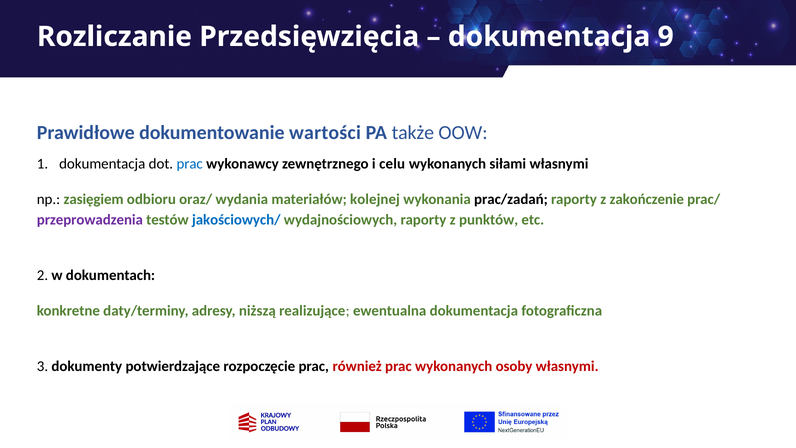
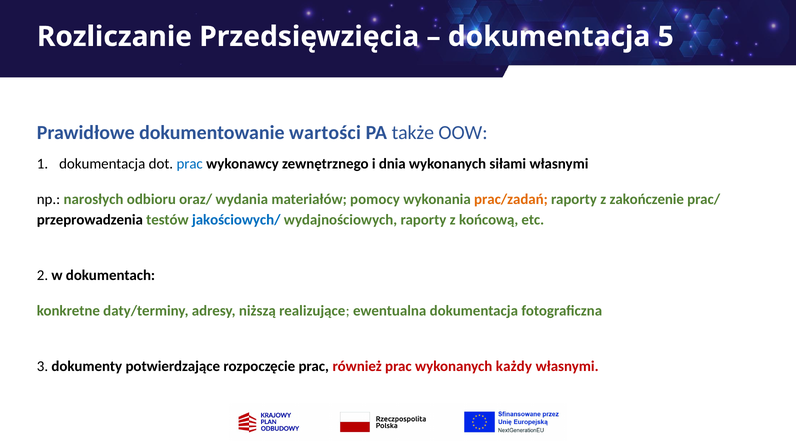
9: 9 -> 5 (666, 37)
celu: celu -> dnia (392, 164)
zasięgiem: zasięgiem -> narosłych (94, 199)
kolejnej: kolejnej -> pomocy (375, 199)
prac/zadań colour: black -> orange (511, 199)
przeprowadzenia colour: purple -> black (90, 220)
punktów: punktów -> końcową (489, 220)
osoby: osoby -> każdy (514, 366)
